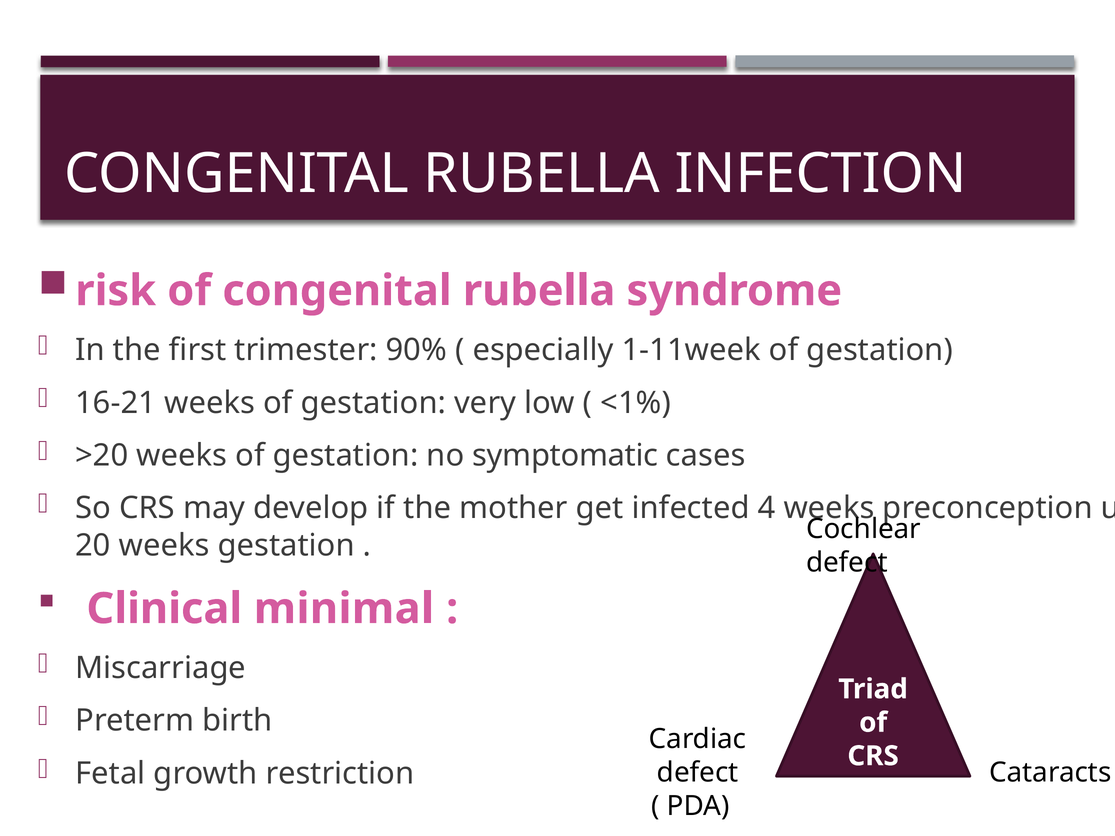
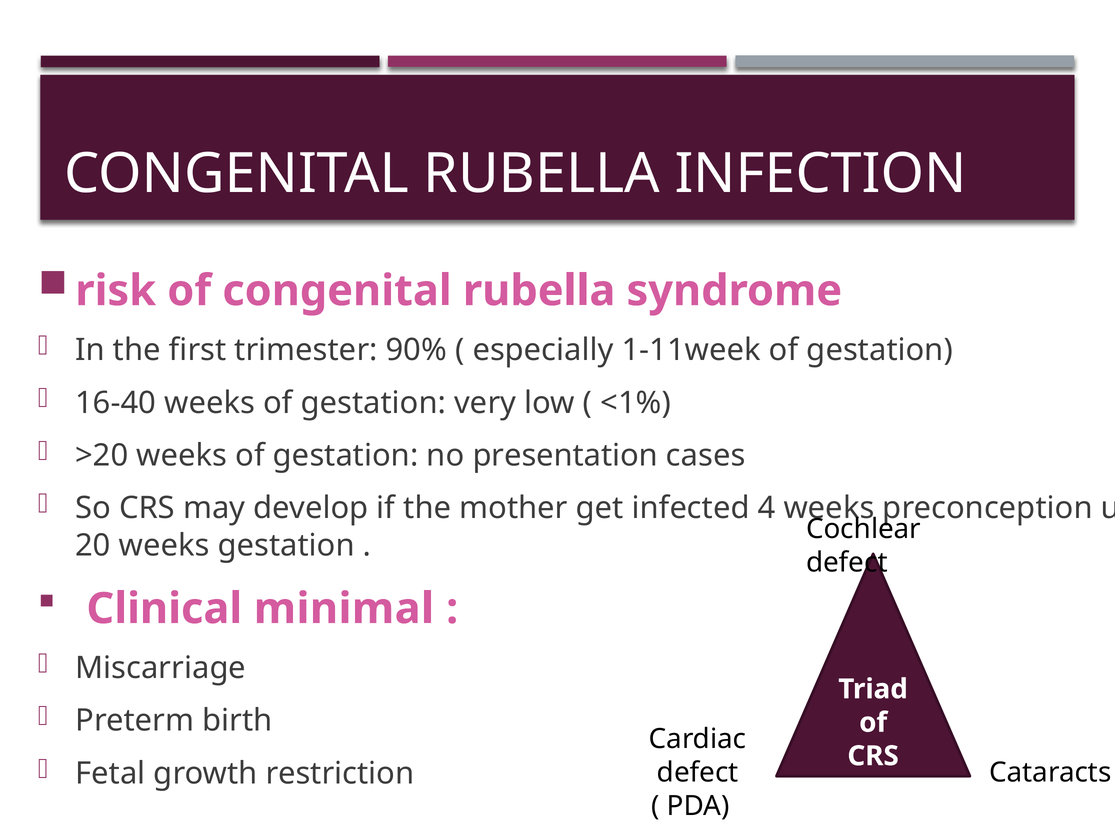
16-21: 16-21 -> 16-40 (116, 403)
symptomatic: symptomatic -> presentation (565, 456)
